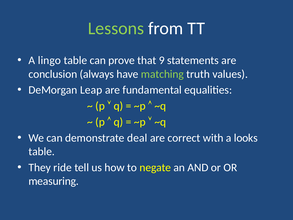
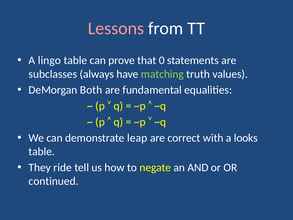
Lessons colour: light green -> pink (116, 28)
9: 9 -> 0 (162, 60)
conclusion: conclusion -> subclasses (53, 74)
Leap: Leap -> Both (91, 90)
deal: deal -> leap (137, 138)
measuring: measuring -> continued (54, 181)
